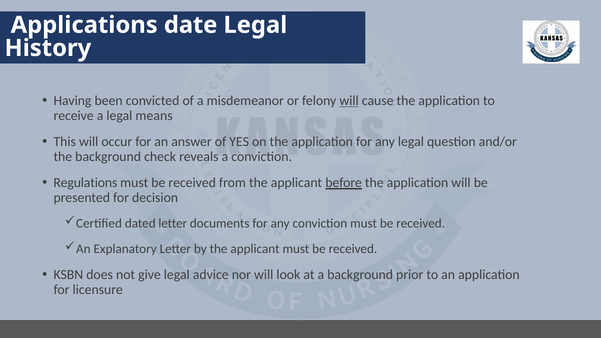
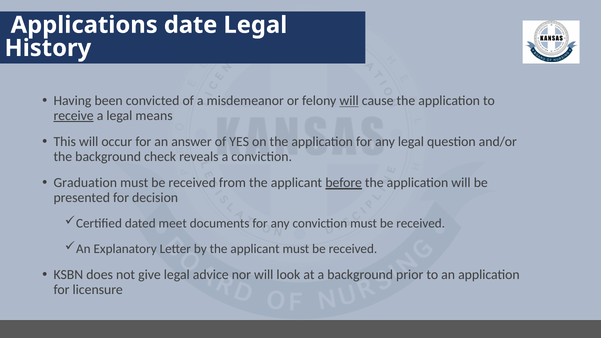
receive underline: none -> present (74, 116)
Regulations: Regulations -> Graduation (85, 183)
dated letter: letter -> meet (173, 223)
